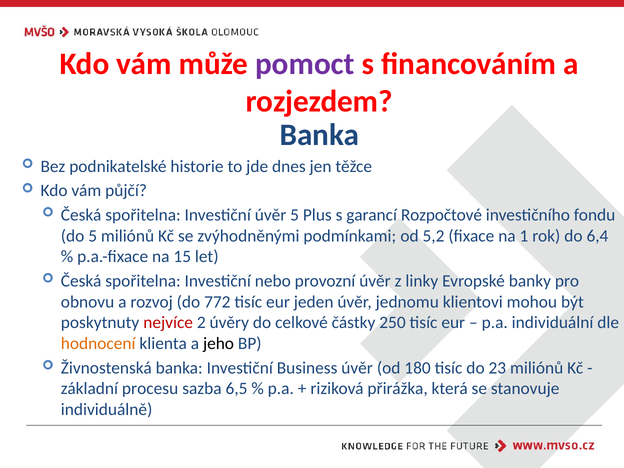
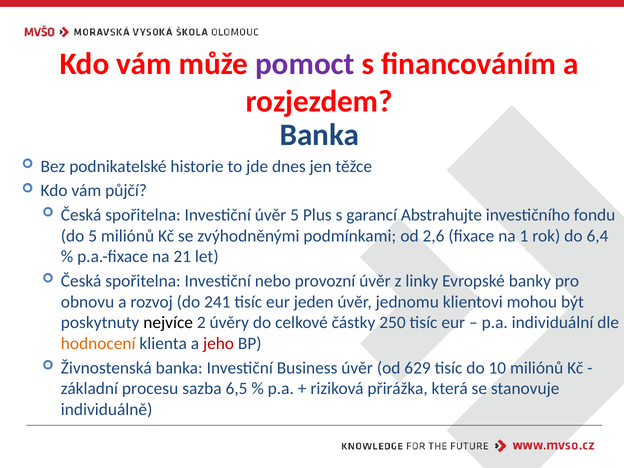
Rozpočtové: Rozpočtové -> Abstrahujte (441, 215)
5,2: 5,2 -> 2,6 (433, 236)
15: 15 -> 21 (182, 257)
772: 772 -> 241 (217, 302)
nejvíce colour: red -> black (168, 323)
jeho colour: black -> red (219, 343)
180: 180 -> 629 (418, 368)
23: 23 -> 10 (497, 368)
